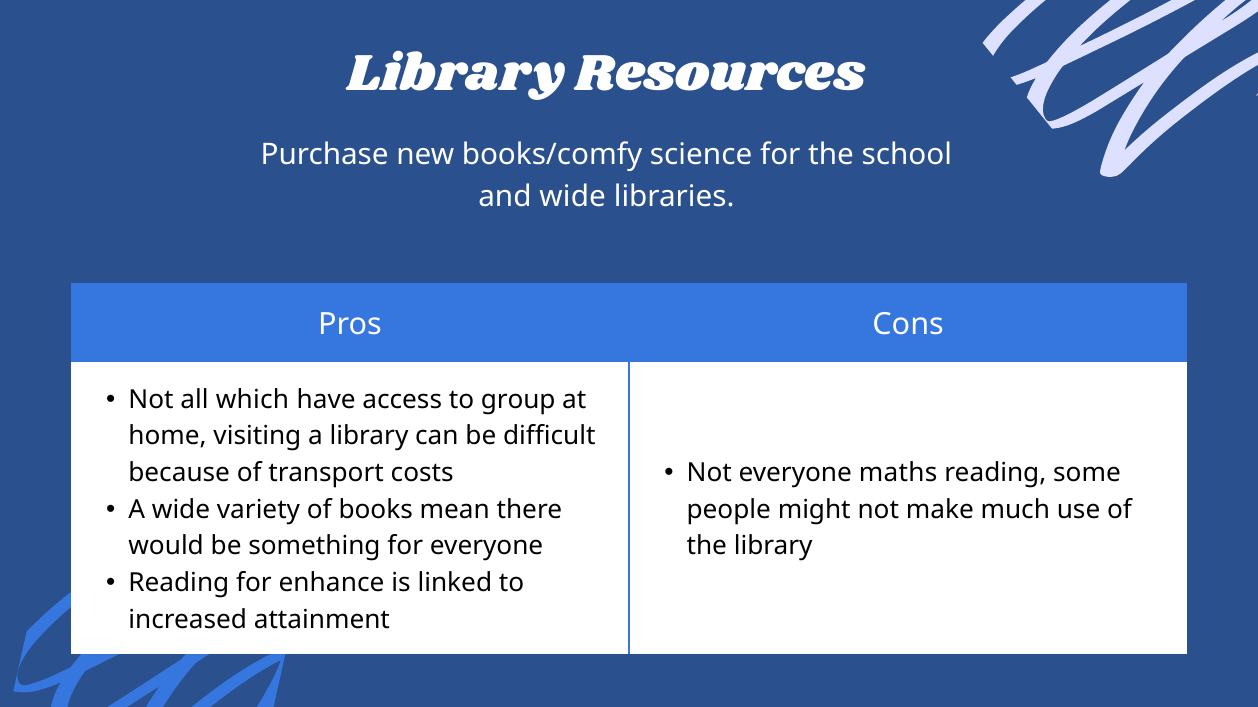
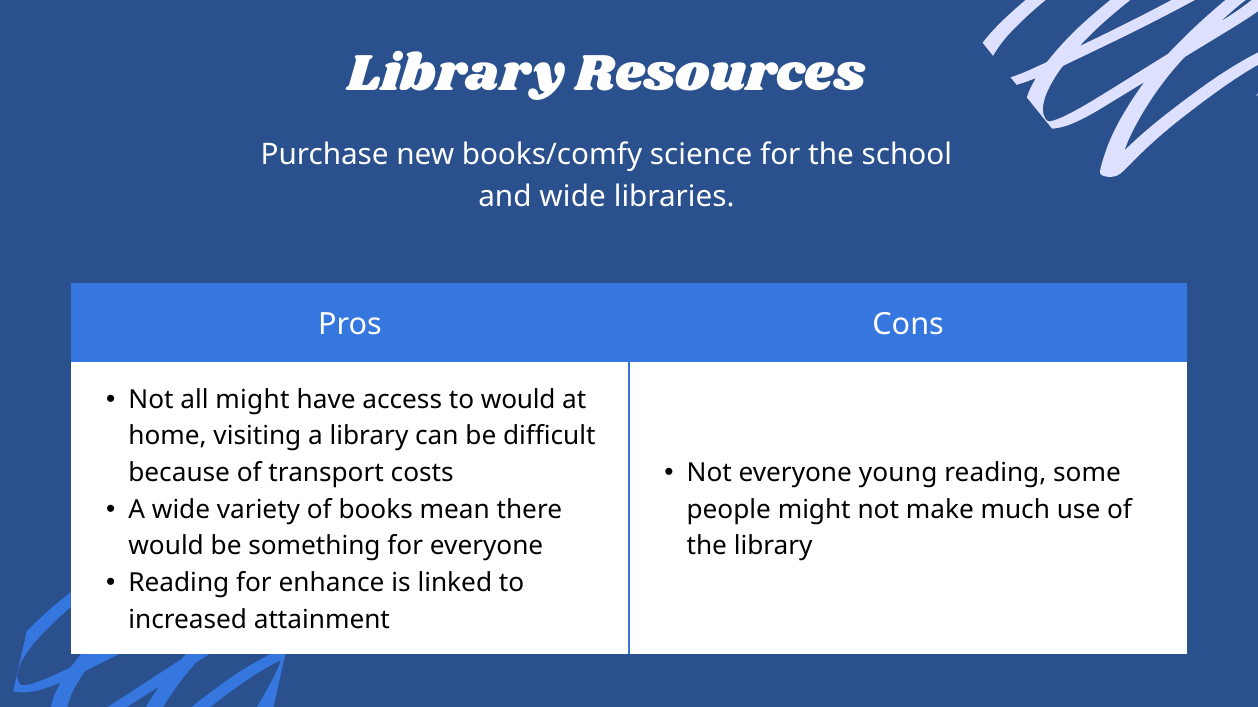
all which: which -> might (252, 400)
to group: group -> would (518, 400)
maths: maths -> young (898, 473)
